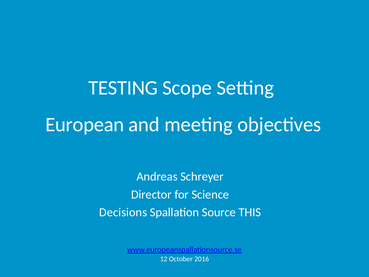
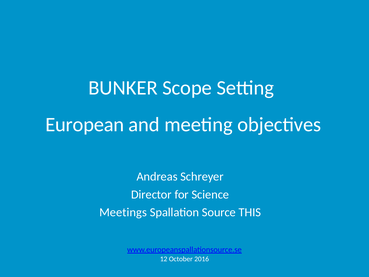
TESTING: TESTING -> BUNKER (123, 88)
Decisions: Decisions -> Meetings (123, 212)
